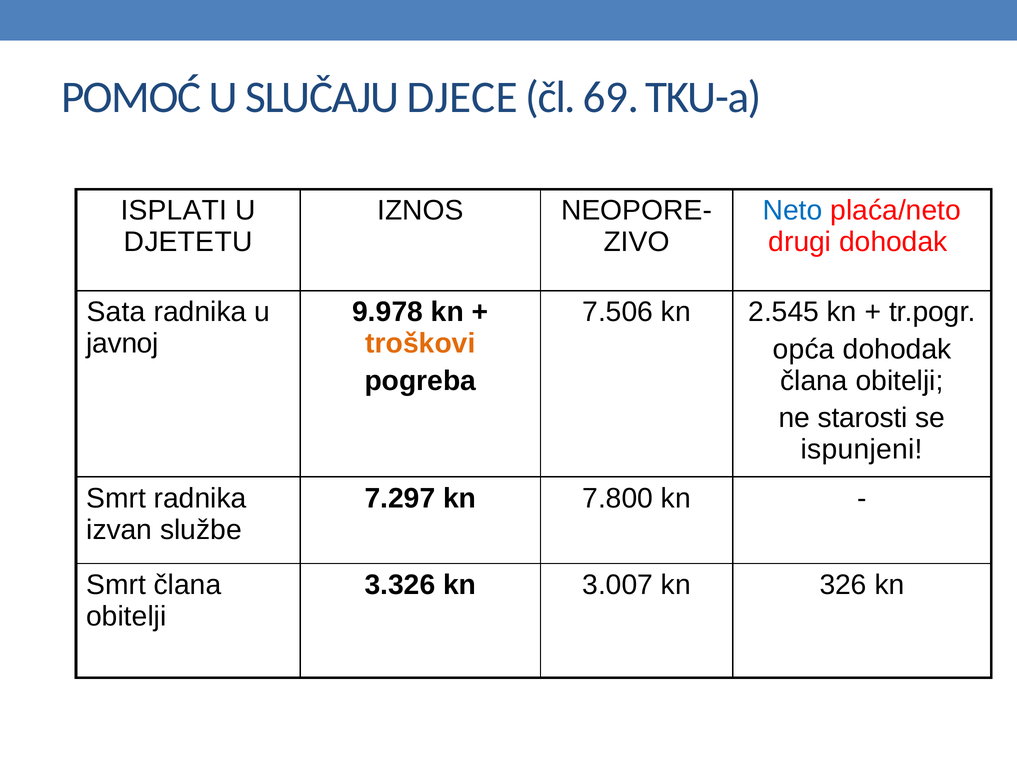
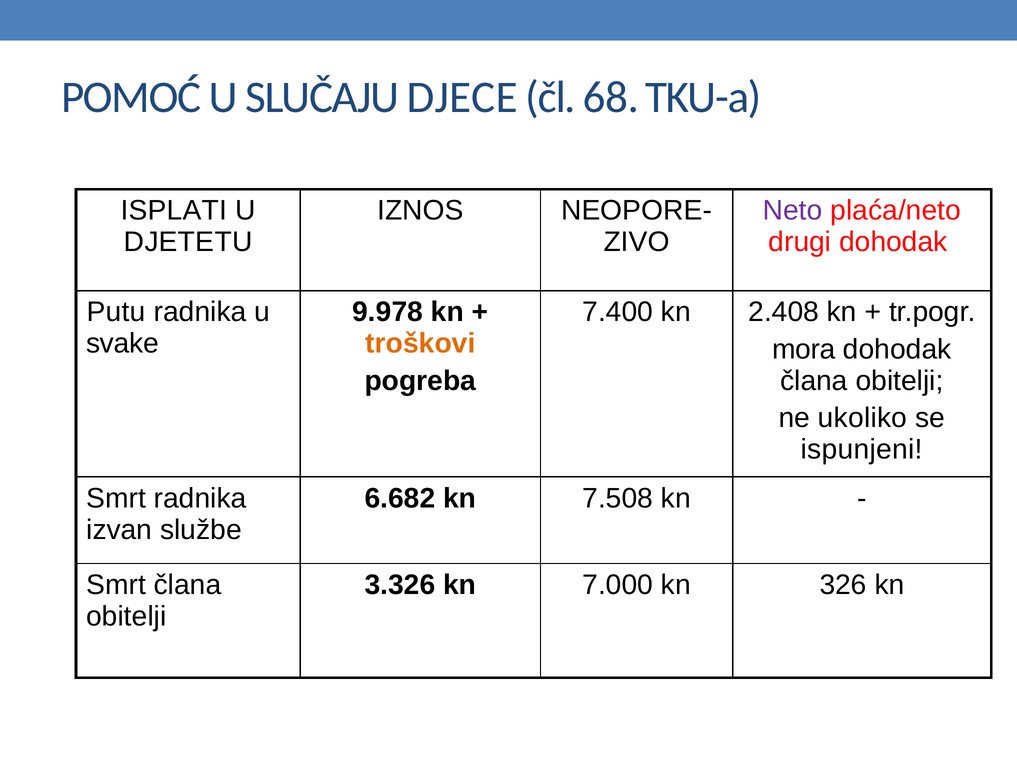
69: 69 -> 68 (611, 97)
Neto colour: blue -> purple (793, 210)
Sata: Sata -> Putu (116, 312)
7.506: 7.506 -> 7.400 (618, 312)
2.545: 2.545 -> 2.408 (784, 312)
javnoj: javnoj -> svake (122, 344)
opća: opća -> mora (804, 349)
starosti: starosti -> ukoliko (863, 418)
7.297: 7.297 -> 6.682 (400, 498)
7.800: 7.800 -> 7.508 (618, 498)
3.007: 3.007 -> 7.000 (618, 585)
